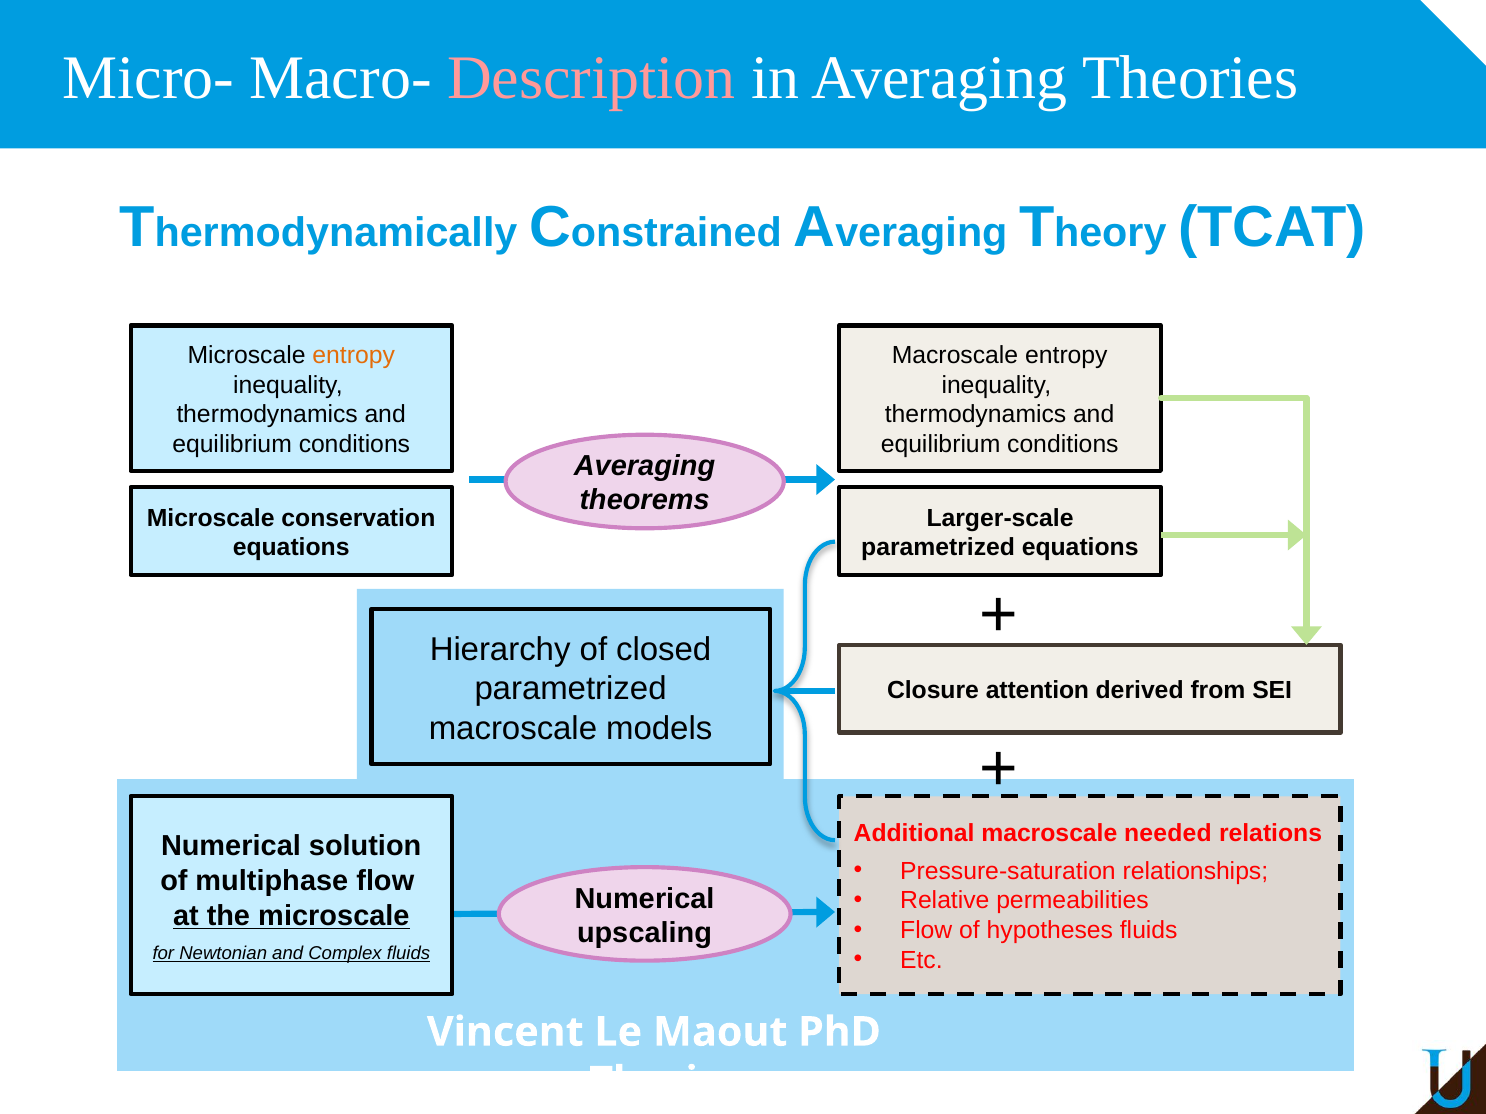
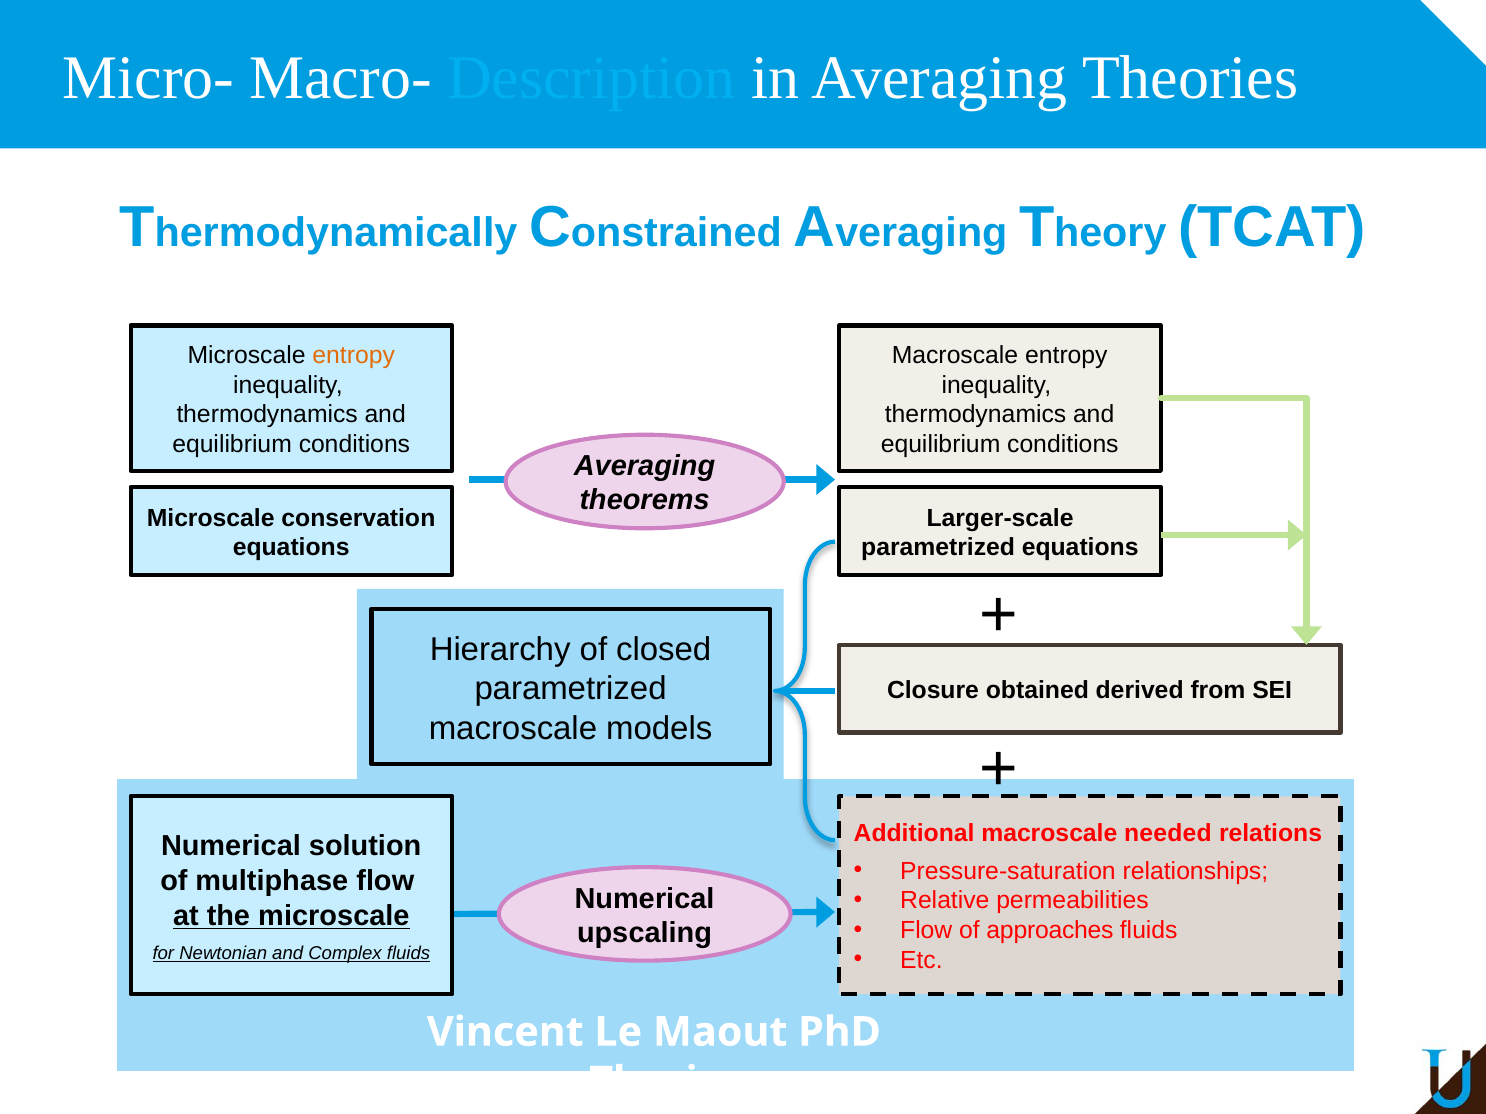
Description colour: pink -> light blue (591, 79)
attention: attention -> obtained (1037, 691)
hypotheses: hypotheses -> approaches (1050, 931)
